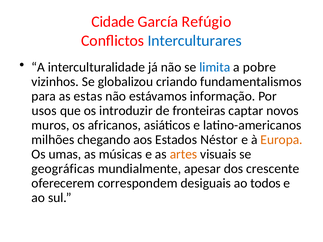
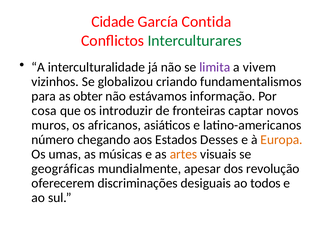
Refúgio: Refúgio -> Contida (207, 22)
Interculturares colour: blue -> green (195, 41)
limita colour: blue -> purple (215, 67)
pobre: pobre -> vivem (260, 67)
estas: estas -> obter (88, 96)
usos: usos -> cosa (44, 111)
milhões: milhões -> número (53, 140)
Néstor: Néstor -> Desses (219, 140)
crescente: crescente -> revolução (273, 169)
correspondem: correspondem -> discriminações (138, 183)
